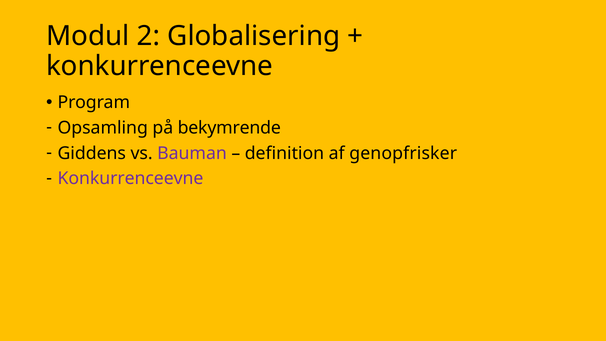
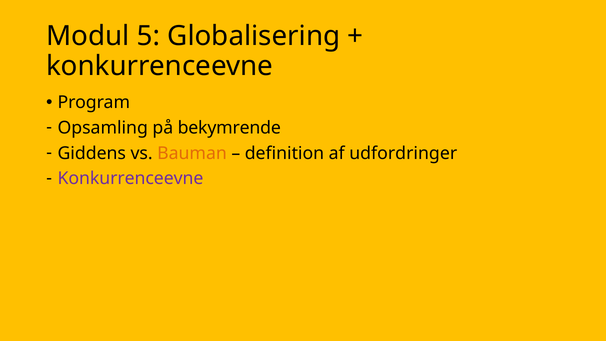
2: 2 -> 5 (148, 36)
Bauman colour: purple -> orange (192, 153)
genopfrisker: genopfrisker -> udfordringer (403, 153)
